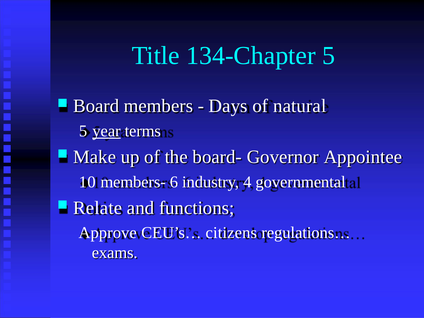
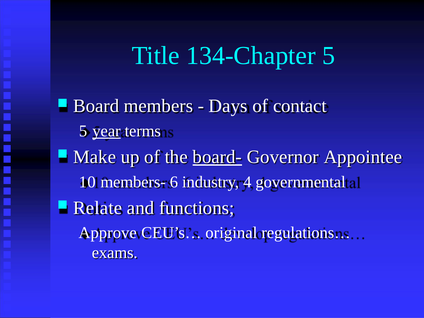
natural: natural -> contact (300, 106)
board- underline: none -> present (217, 157)
citizens: citizens -> original (231, 233)
